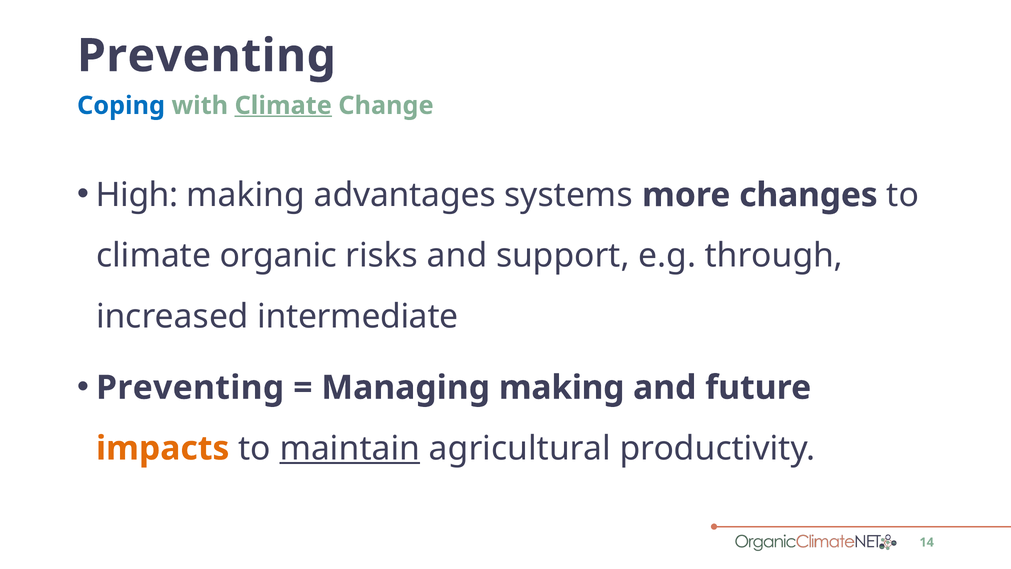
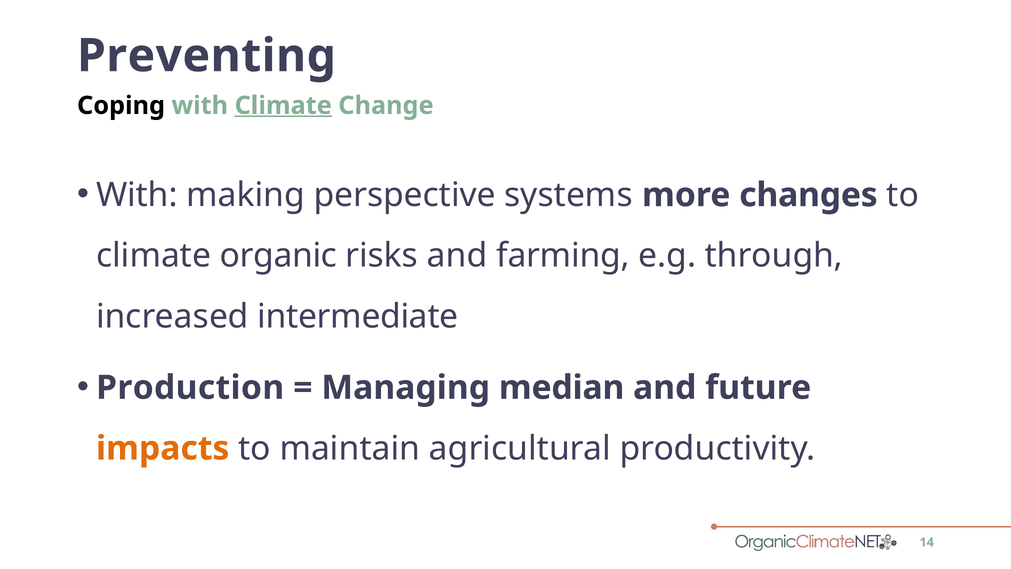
Coping colour: blue -> black (121, 106)
High: High -> With (137, 195)
advantages: advantages -> perspective (405, 195)
support: support -> farming (563, 256)
Preventing: Preventing -> Production (190, 387)
Managing making: making -> median (562, 387)
maintain underline: present -> none (350, 448)
